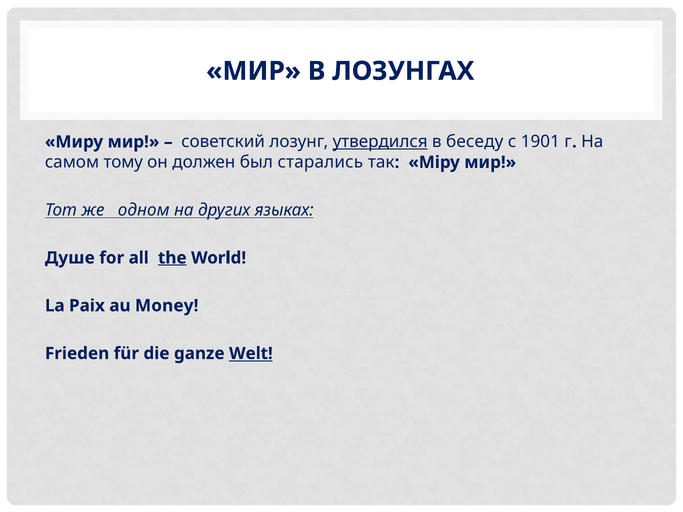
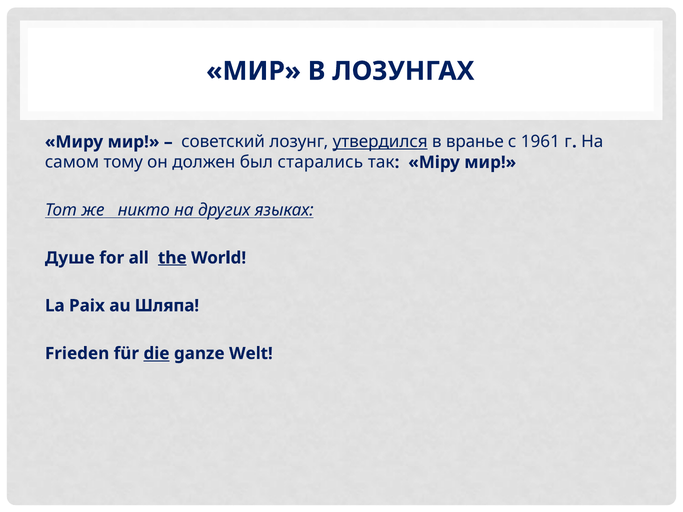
беседу: беседу -> вранье (475, 142)
1901: 1901 -> 1961 (540, 142)
одном: одном -> никто (144, 210)
Money: Money -> Шляпа (167, 306)
die underline: none -> present (156, 354)
Welt underline: present -> none (251, 354)
